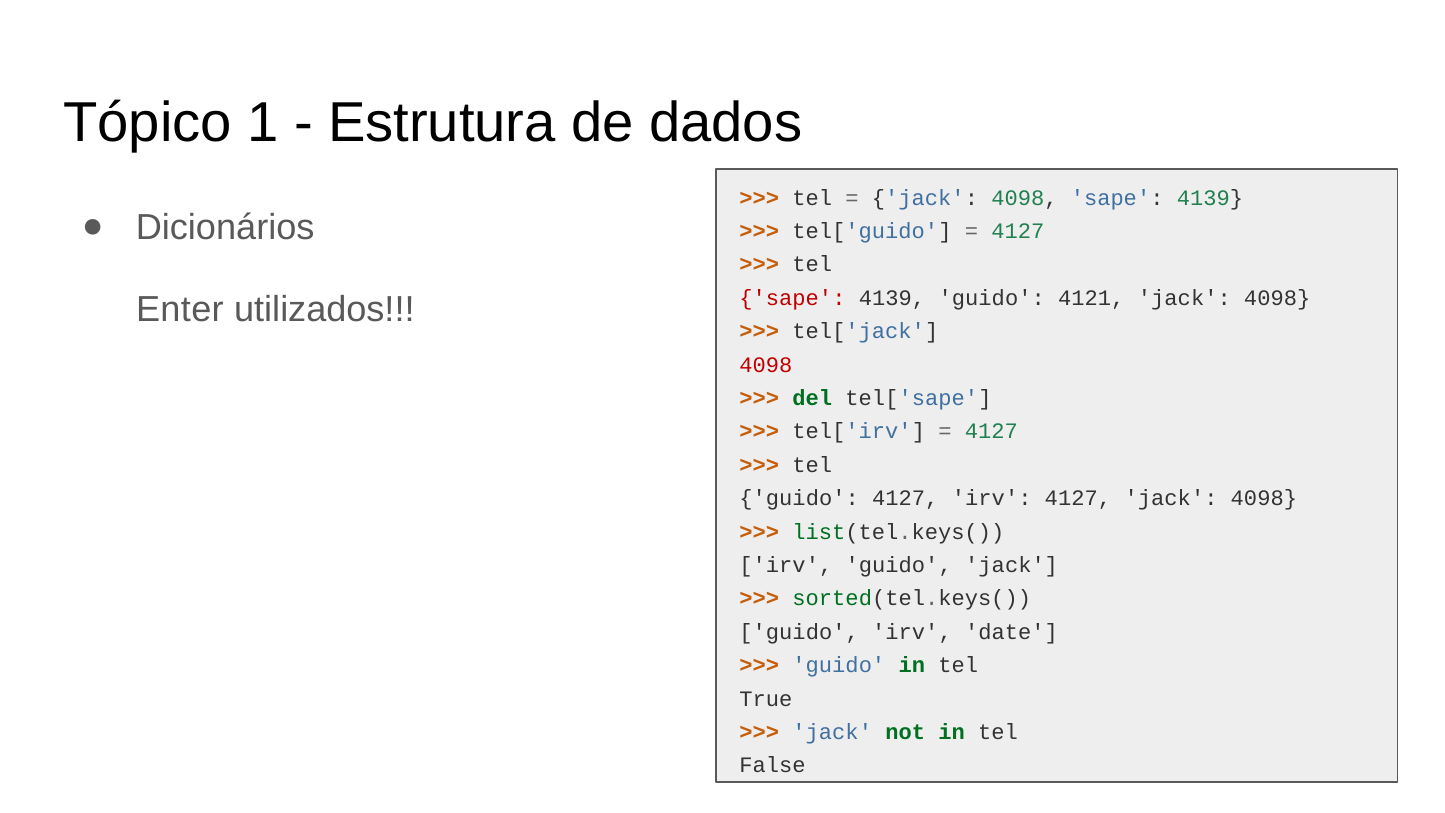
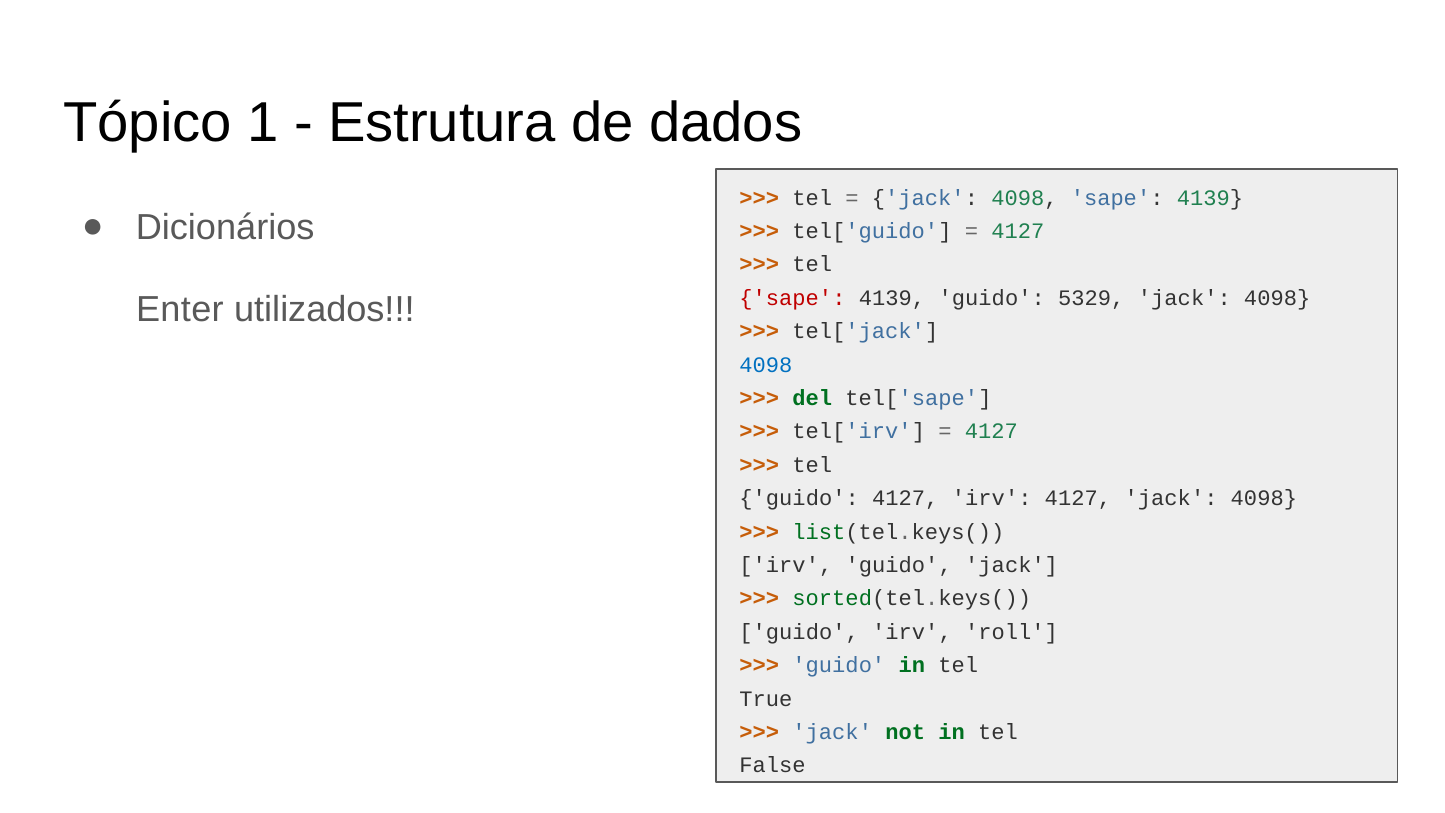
4121: 4121 -> 5329 (1091, 298)
4098 colour: red -> blue (766, 365)
date: date -> roll (1012, 632)
